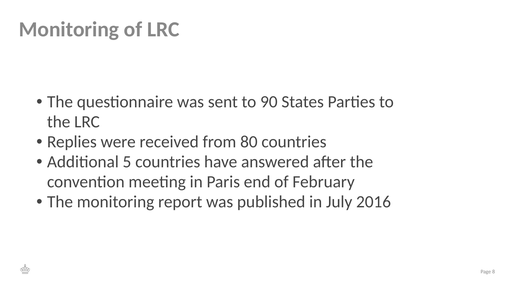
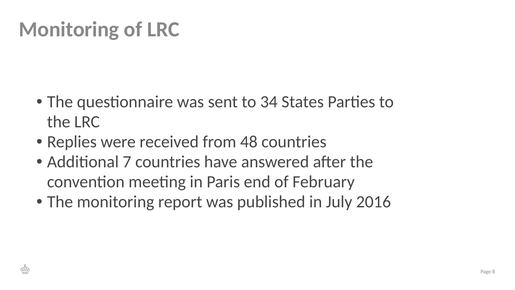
90: 90 -> 34 (269, 102)
80: 80 -> 48 (249, 142)
5: 5 -> 7 (127, 162)
